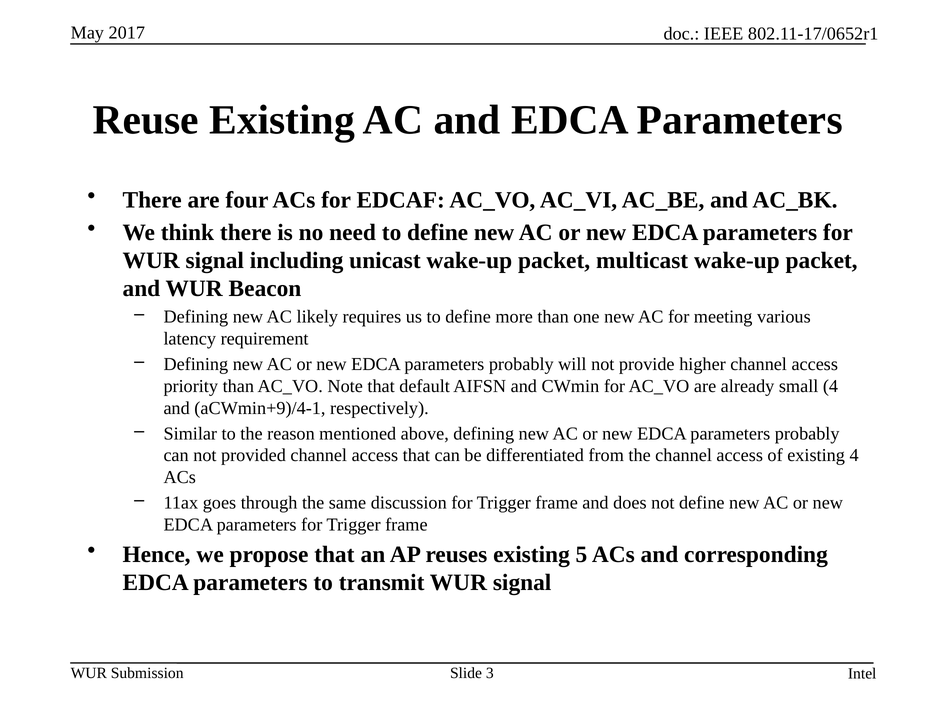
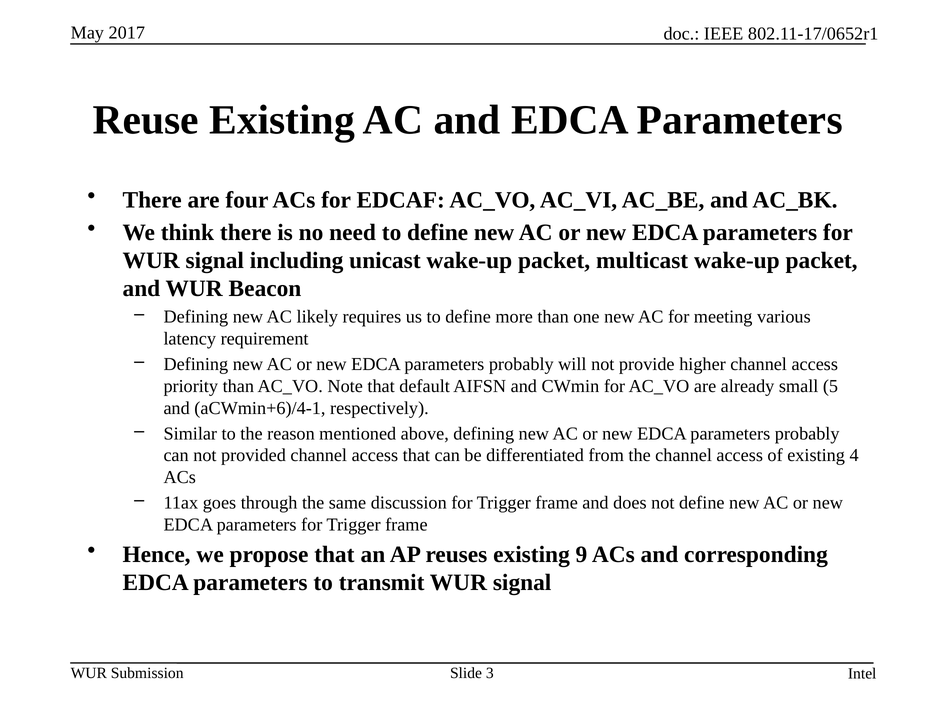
small 4: 4 -> 5 (830, 386)
aCWmin+9)/4-1: aCWmin+9)/4-1 -> aCWmin+6)/4-1 (260, 408)
5: 5 -> 9 (581, 555)
